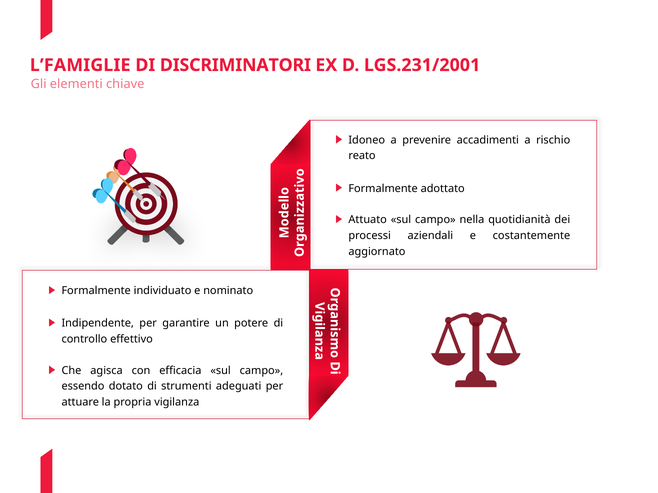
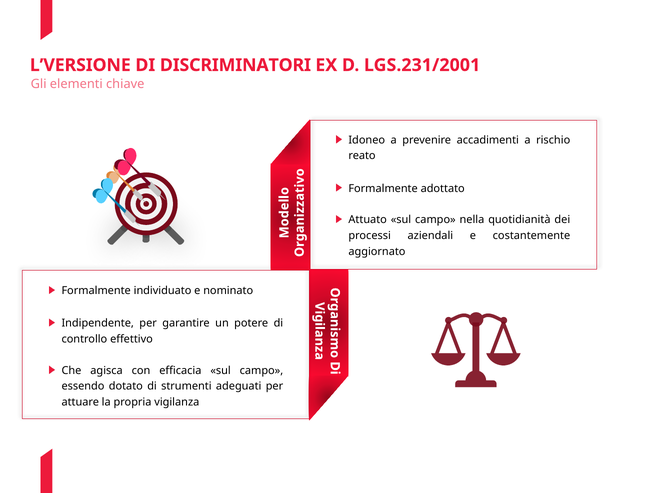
L’FAMIGLIE: L’FAMIGLIE -> L’VERSIONE (80, 65)
